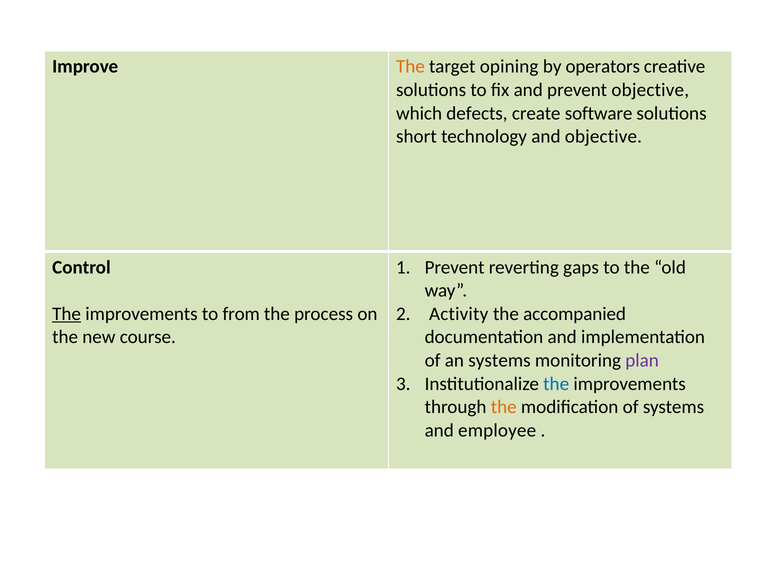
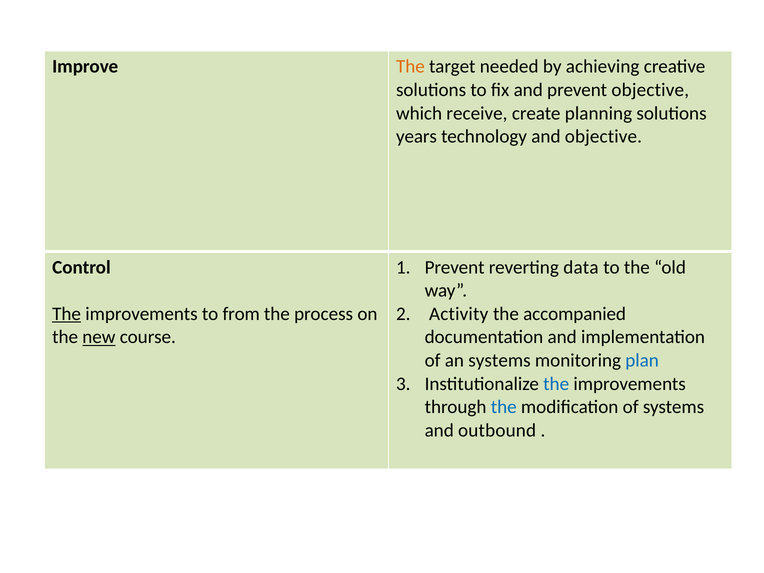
opining: opining -> needed (509, 67)
operators: operators -> achieving (603, 67)
defects: defects -> receive (477, 113)
software: software -> planning (599, 113)
short: short -> years (416, 137)
gaps: gaps -> data (581, 267)
new underline: none -> present (99, 337)
plan colour: purple -> blue (642, 361)
the colour: orange -> blue (504, 407)
employee: employee -> outbound (497, 430)
